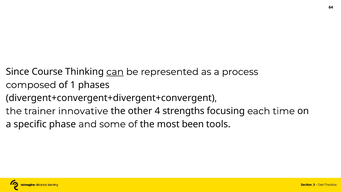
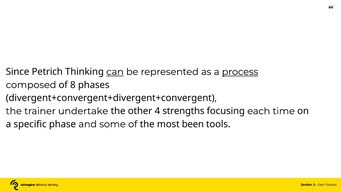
Course: Course -> Petrich (47, 72)
process underline: none -> present (240, 72)
1: 1 -> 8 (73, 85)
innovative: innovative -> undertake (83, 111)
